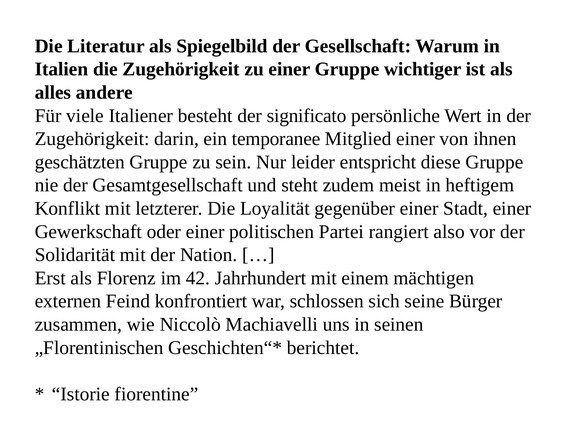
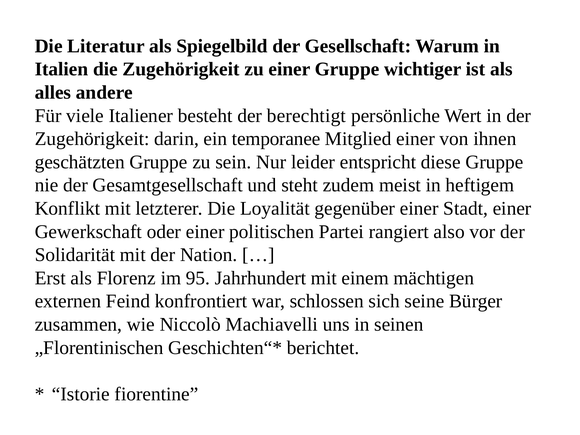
significato: significato -> berechtigt (306, 116)
42: 42 -> 95 (198, 278)
